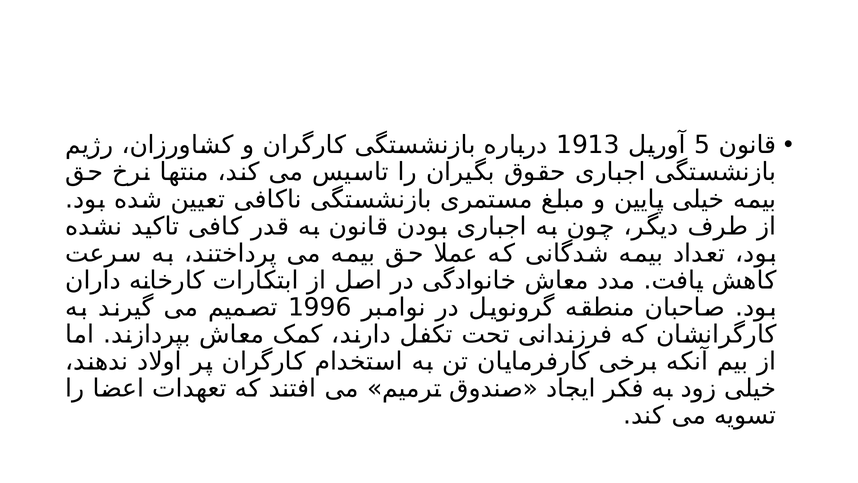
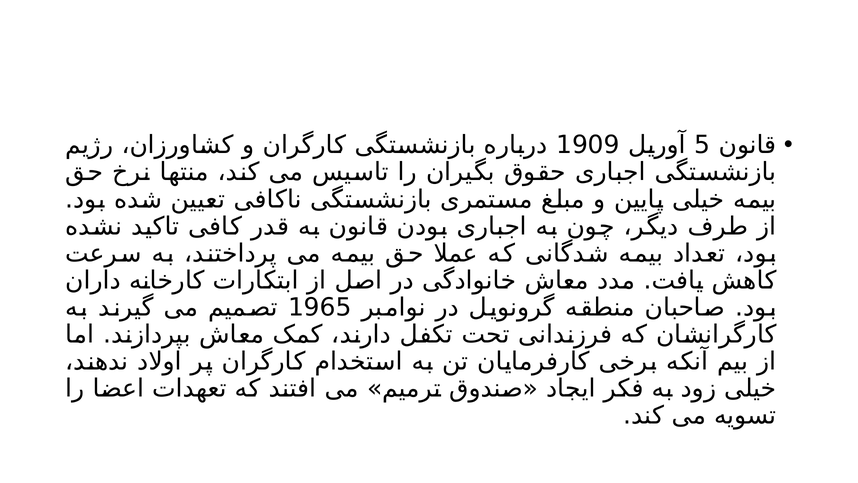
1913: 1913 -> 1909 (588, 145)
1996: 1996 -> 1965 (320, 307)
